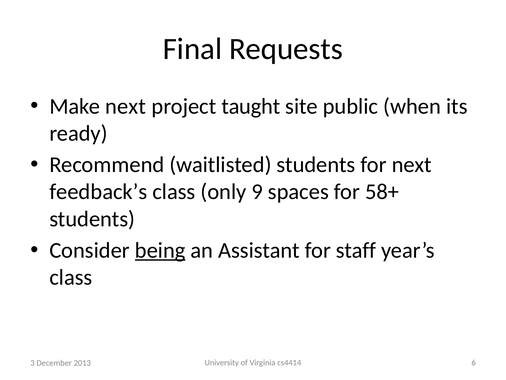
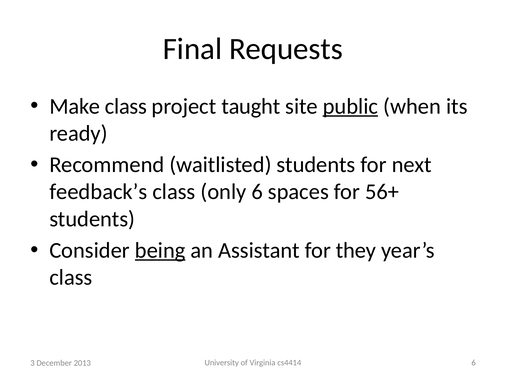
Make next: next -> class (126, 106)
public underline: none -> present (350, 106)
only 9: 9 -> 6 (257, 192)
58+: 58+ -> 56+ (382, 192)
staff: staff -> they (356, 250)
